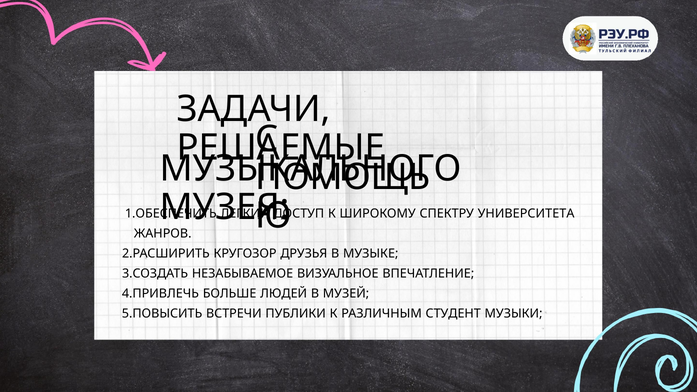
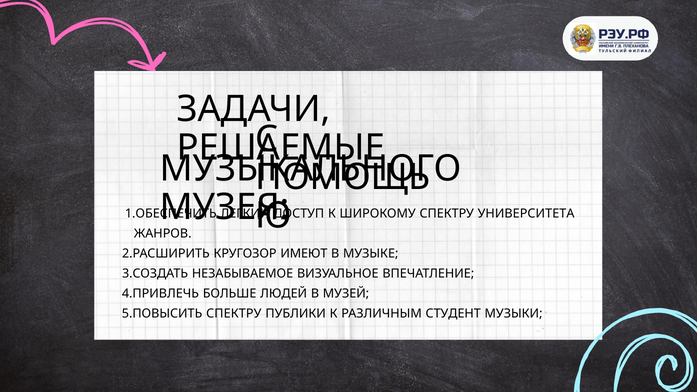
ДРУЗЬЯ: ДРУЗЬЯ -> ИМЕЮТ (304, 253)
5.ПОВЫСИТЬ ВСТРЕЧИ: ВСТРЕЧИ -> СПЕКТРУ (234, 313)
